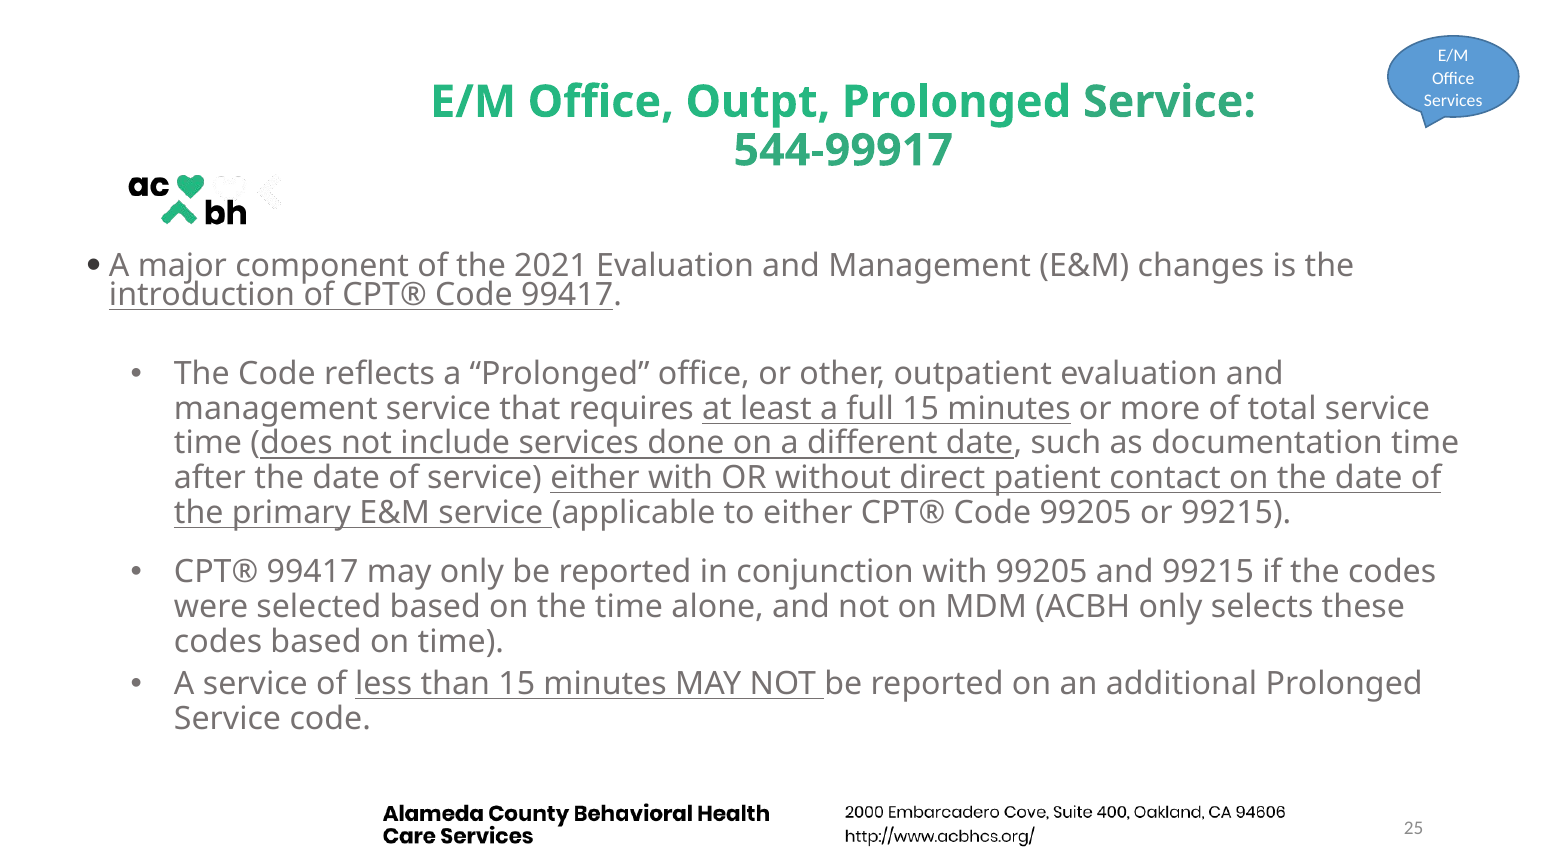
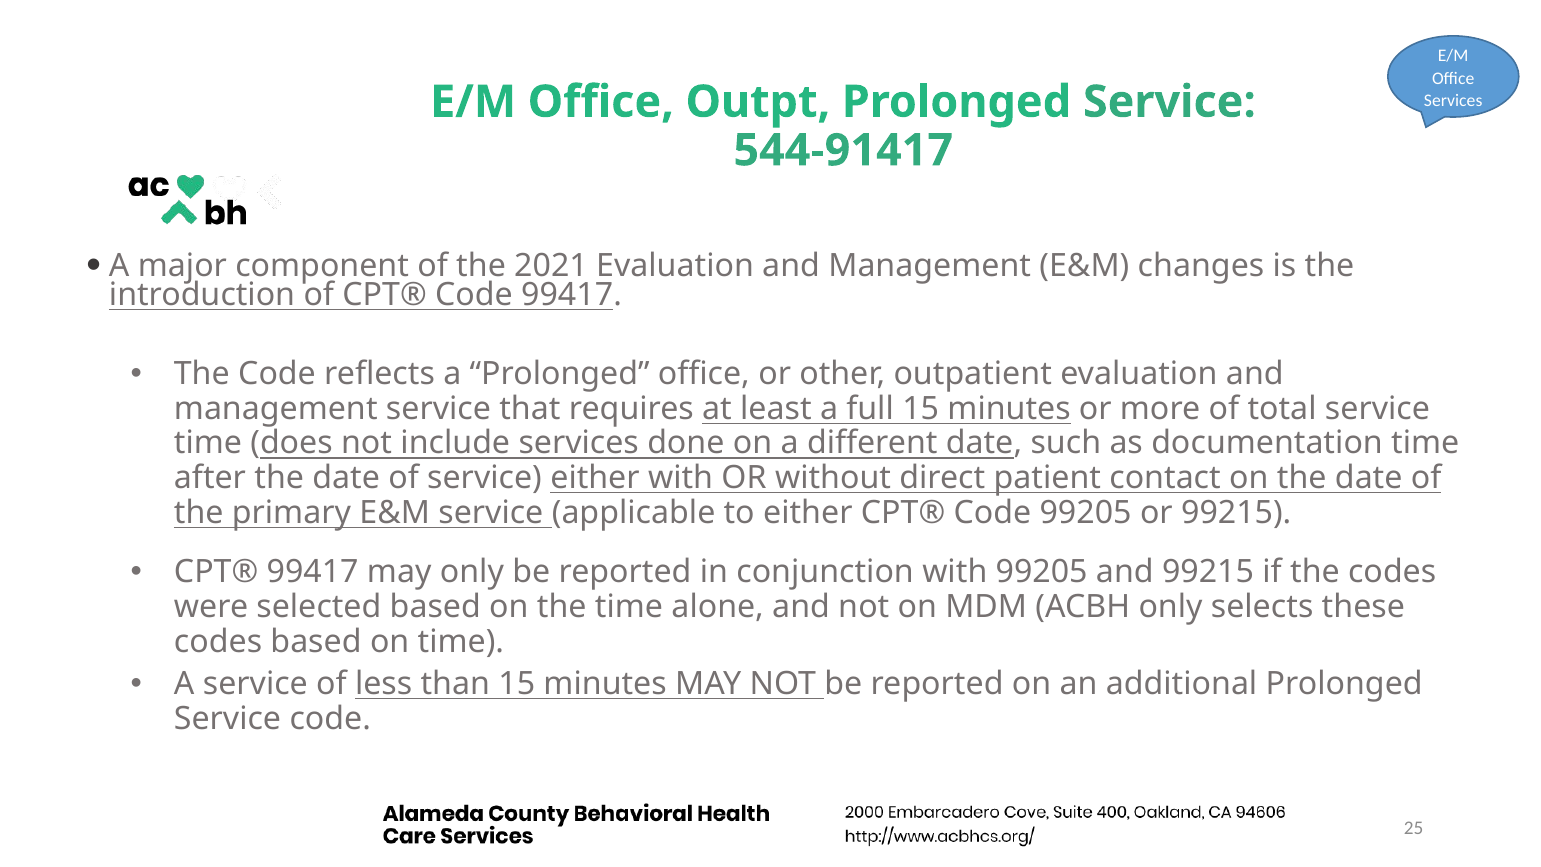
544-99917: 544-99917 -> 544-91417 (843, 150)
